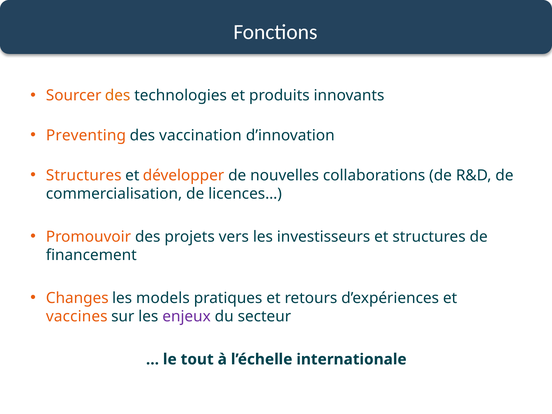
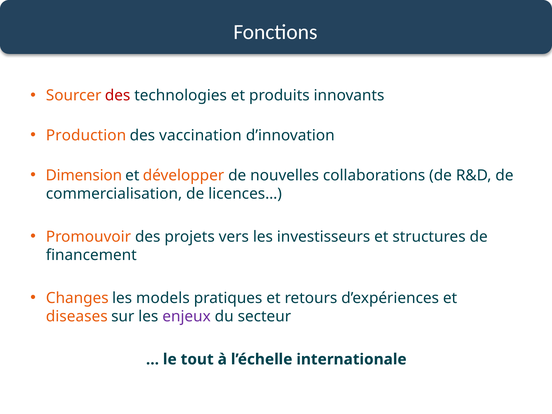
des colour: orange -> red (118, 96)
Preventing: Preventing -> Production (86, 135)
Structures: Structures -> Dimension (84, 175)
vaccines: vaccines -> diseases (77, 316)
